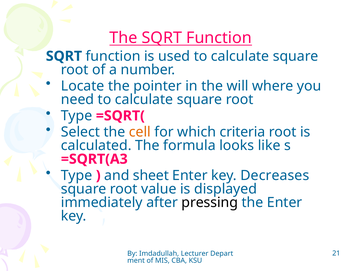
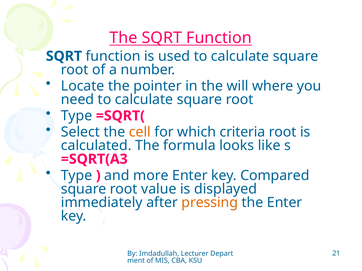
sheet: sheet -> more (151, 176)
Decreases: Decreases -> Compared (275, 176)
pressing colour: black -> orange (210, 203)
